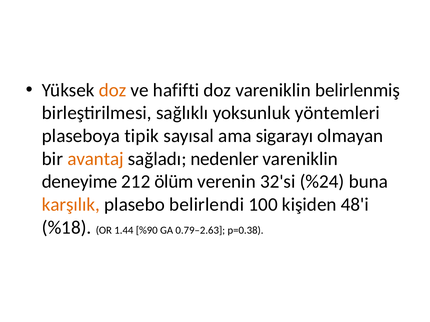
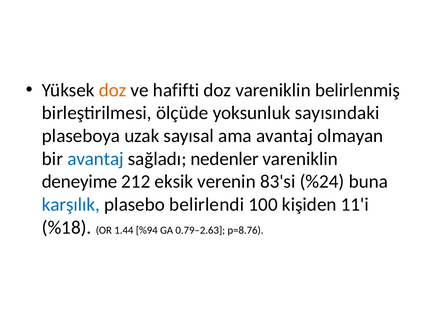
sağlıklı: sağlıklı -> ölçüde (182, 113)
yöntemleri: yöntemleri -> sayısındaki (337, 113)
tipik: tipik -> uzak (142, 136)
ama sigarayı: sigarayı -> avantaj (284, 136)
avantaj colour: orange -> blue (95, 159)
ölüm: ölüm -> eksik (174, 182)
32'si: 32'si -> 83'si (278, 182)
karşılık colour: orange -> blue (71, 205)
48'i: 48'i -> 11'i (355, 205)
%90: %90 -> %94 (147, 231)
p=0.38: p=0.38 -> p=8.76 (246, 231)
